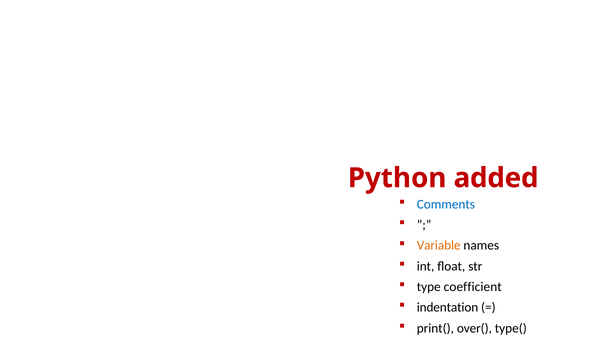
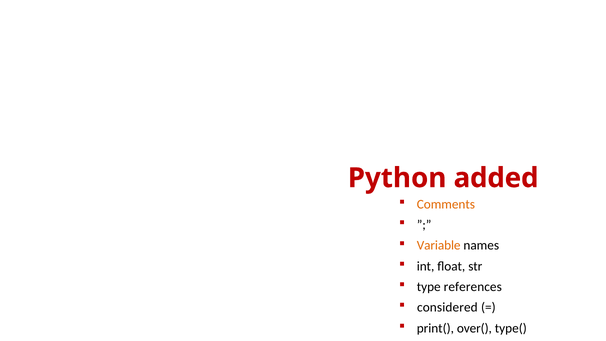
Comments colour: blue -> orange (446, 204)
coefficient: coefficient -> references (473, 287)
indentation: indentation -> considered (447, 307)
